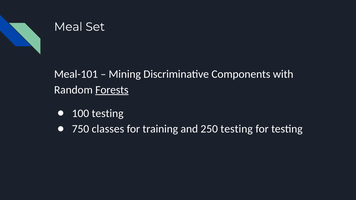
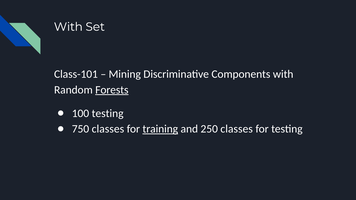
Meal: Meal -> With (68, 27)
Meal-101: Meal-101 -> Class-101 (76, 74)
training underline: none -> present (160, 129)
250 testing: testing -> classes (237, 129)
